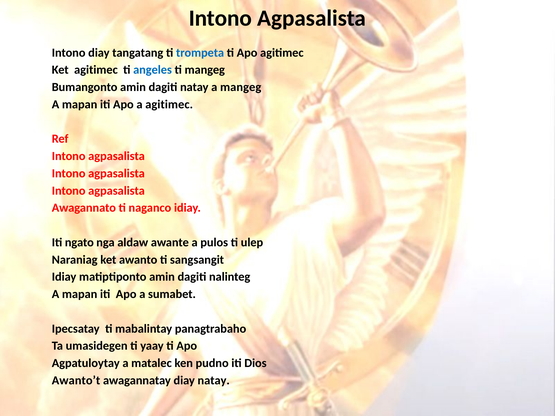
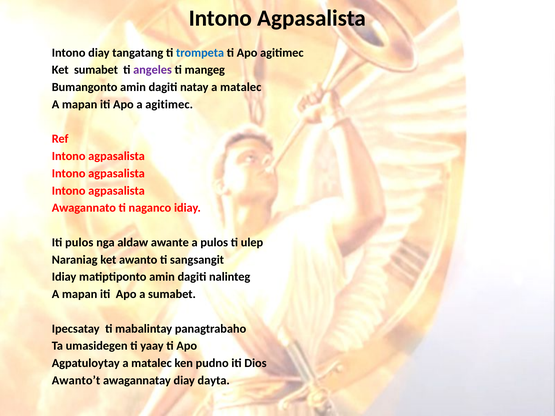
Ket agitimec: agitimec -> sumabet (96, 70)
angeles colour: blue -> purple (153, 70)
natay a mangeg: mangeg -> matalec (241, 87)
Iti ngato: ngato -> pulos (79, 243)
diay natay: natay -> dayta (214, 381)
